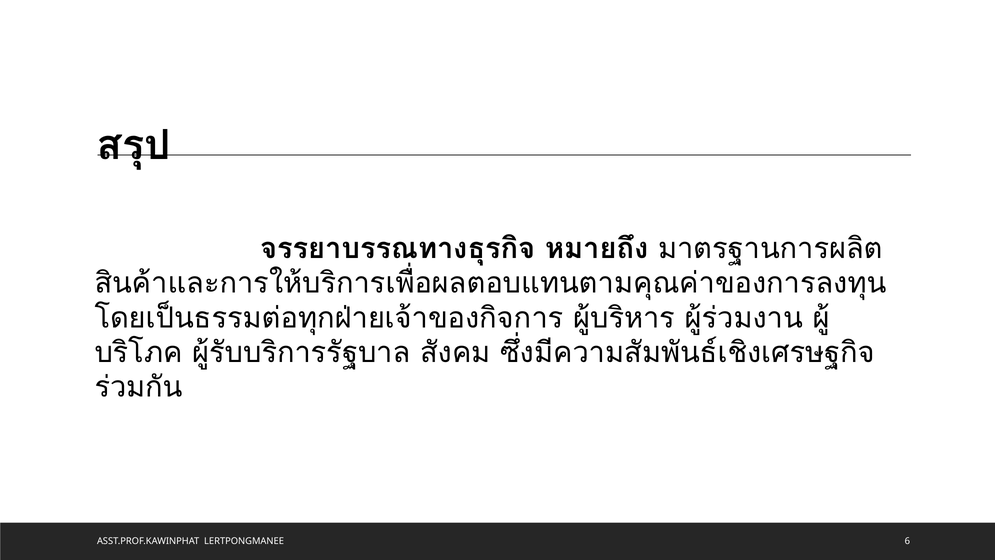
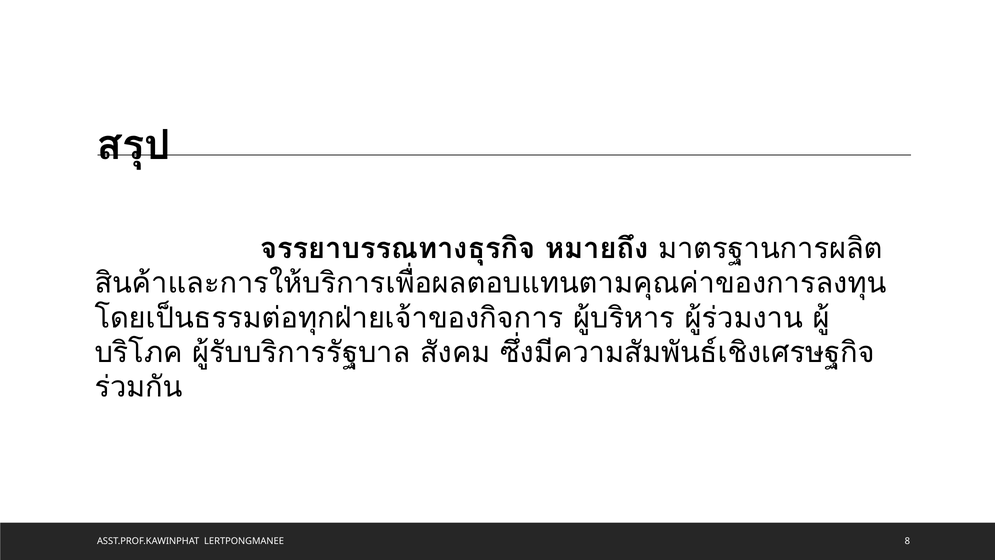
6: 6 -> 8 (907, 541)
